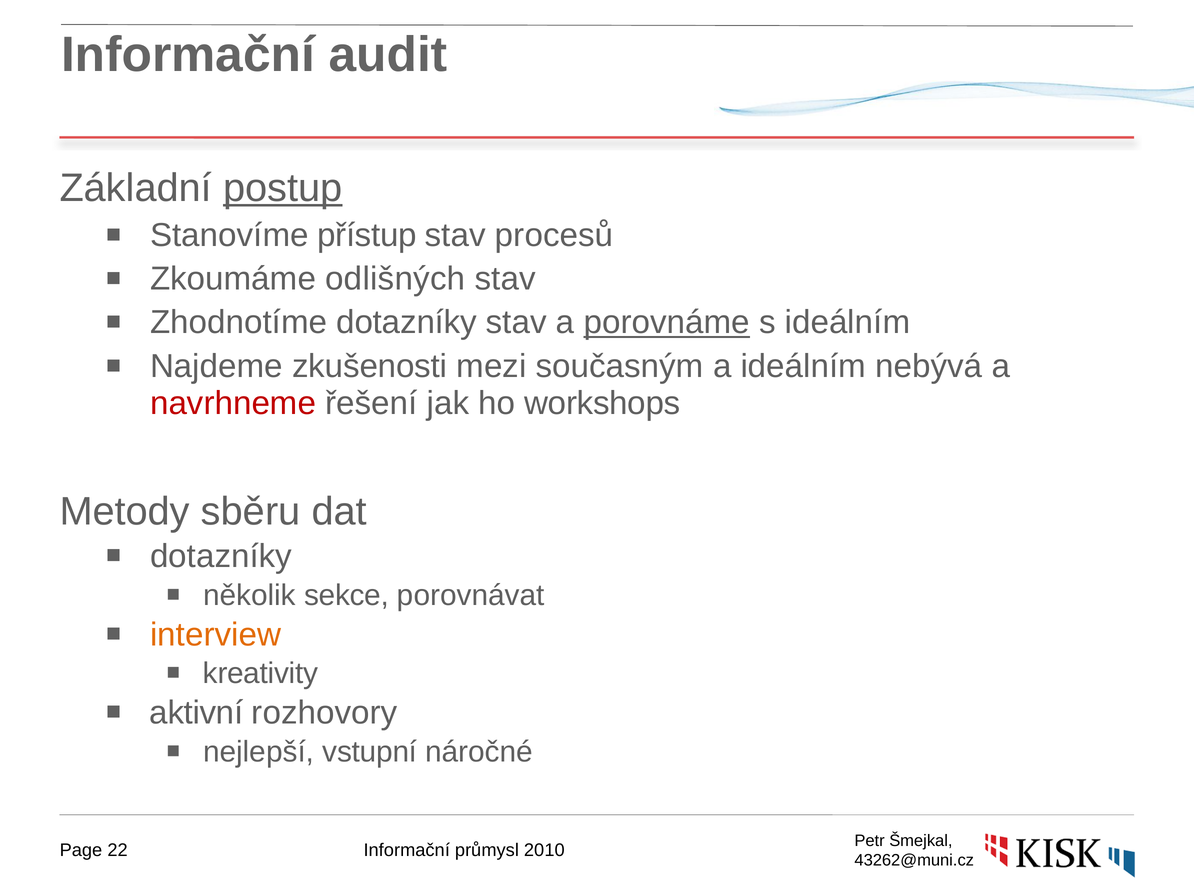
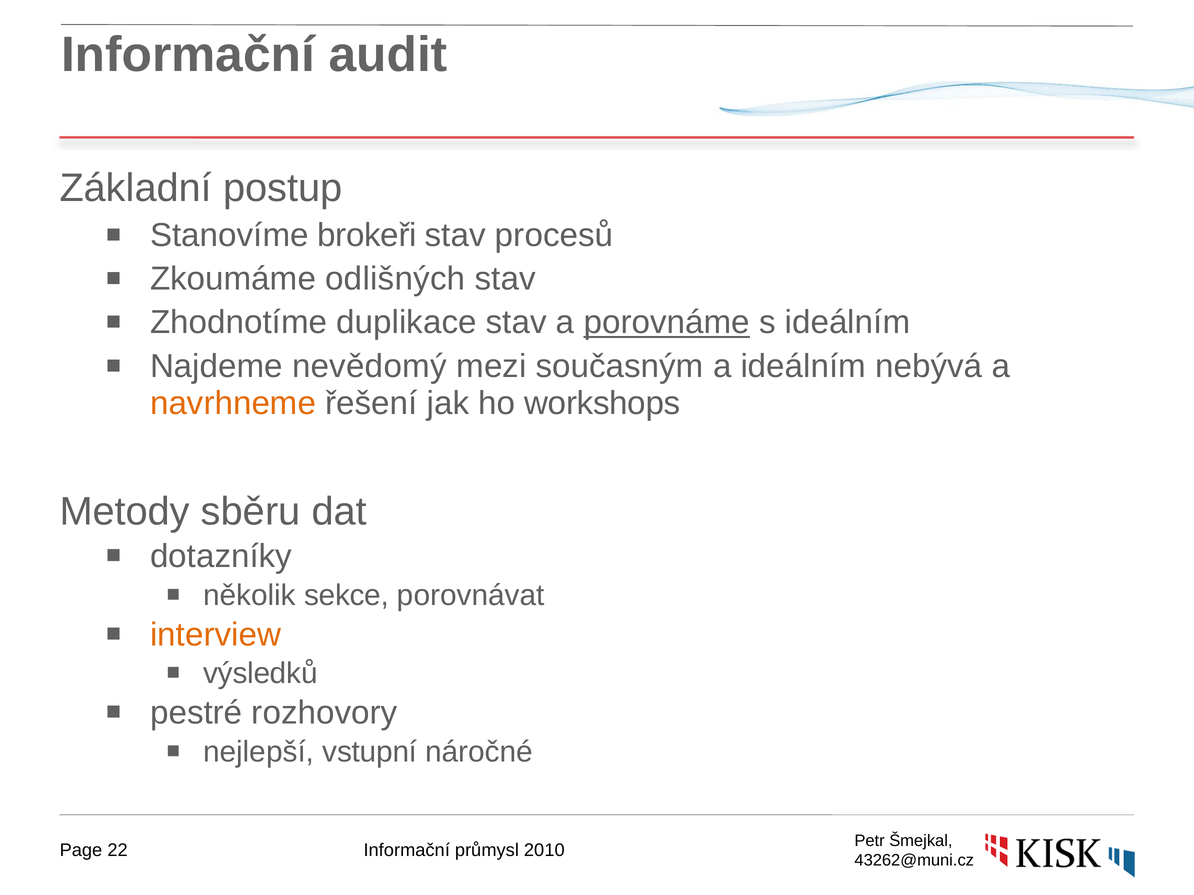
postup underline: present -> none (283, 188)
přístup: přístup -> brokeři (367, 235)
Zhodnotíme dotazníky: dotazníky -> duplikace (406, 323)
zkušenosti: zkušenosti -> nevědomý (369, 366)
navrhneme colour: red -> orange (233, 403)
kreativity: kreativity -> výsledků (260, 674)
aktivní: aktivní -> pestré (196, 713)
